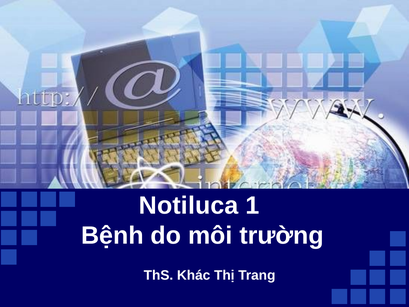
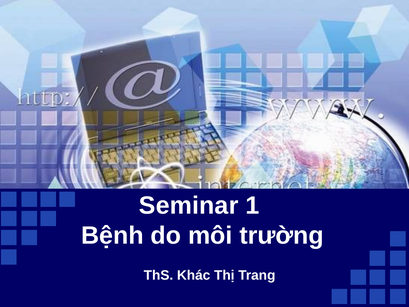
Notiluca: Notiluca -> Seminar (189, 205)
